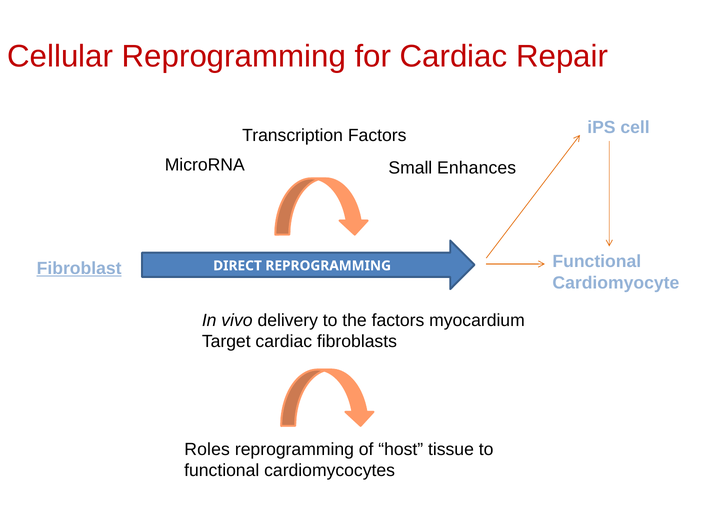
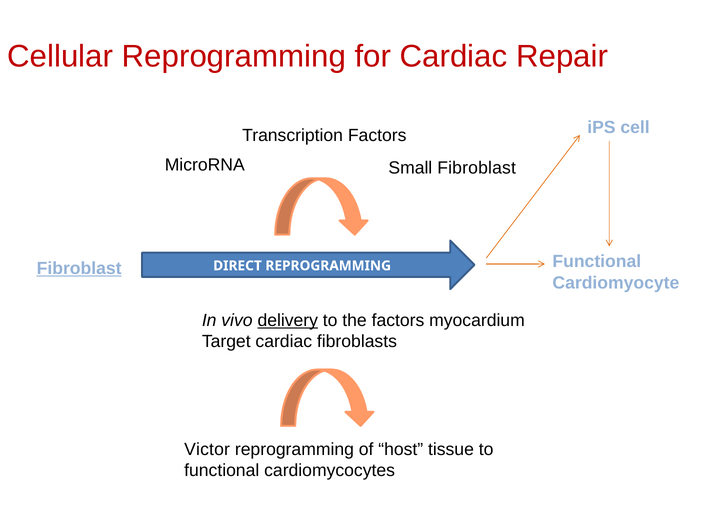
Small Enhances: Enhances -> Fibroblast (477, 168)
delivery underline: none -> present (288, 320)
Roles: Roles -> Victor (207, 449)
